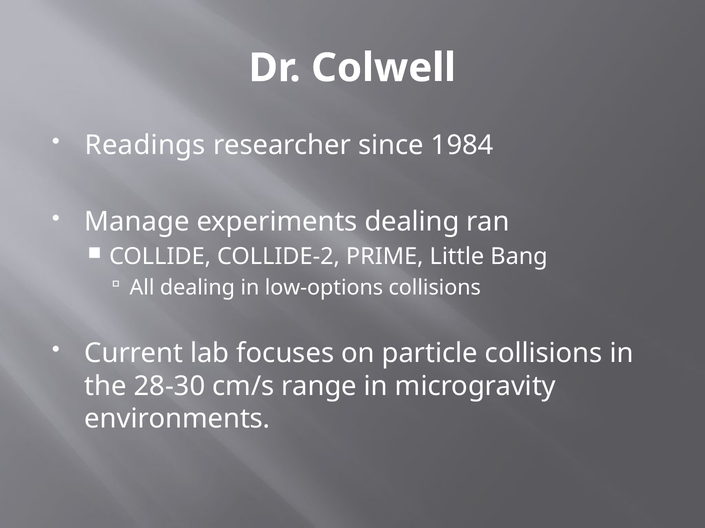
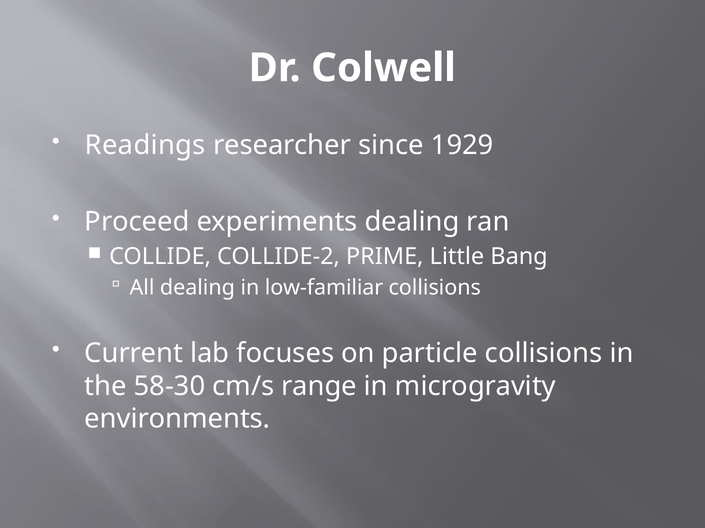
1984: 1984 -> 1929 (462, 145)
Manage: Manage -> Proceed (137, 222)
low-options: low-options -> low-familiar (324, 288)
28-30: 28-30 -> 58-30 (170, 387)
